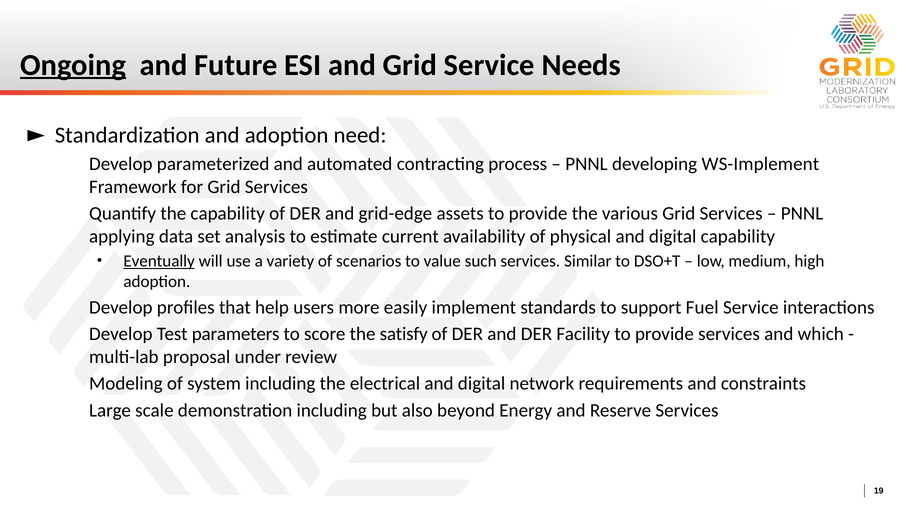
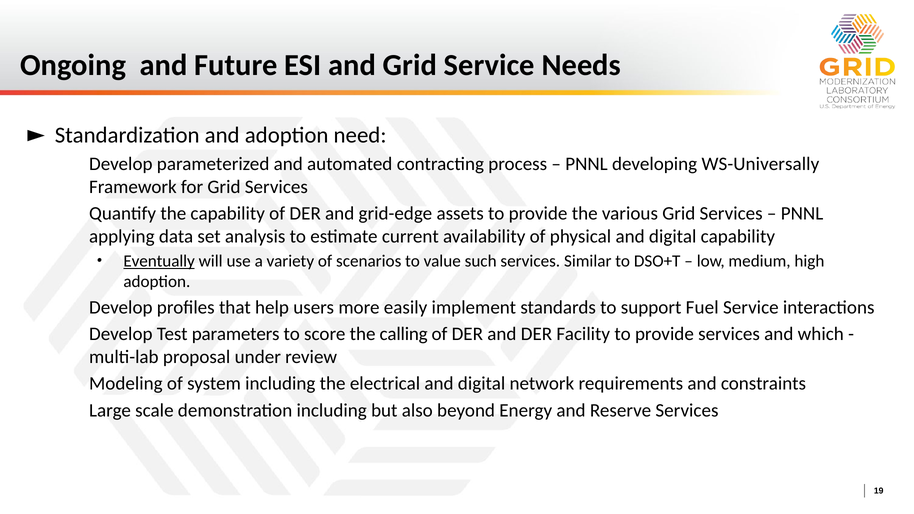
Ongoing underline: present -> none (73, 65)
WS-Implement: WS-Implement -> WS-Universally (760, 164)
satisfy: satisfy -> calling (404, 334)
